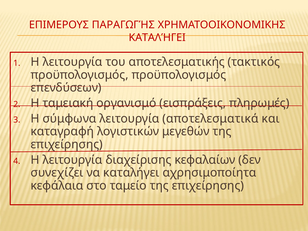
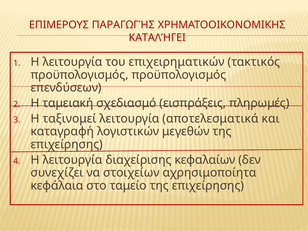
αποτελεσματικής: αποτελεσματικής -> επιχειρηματικών (177, 62)
οργανισμό: οργανισμό -> σχεδιασμό (126, 103)
σύμφωνα: σύμφωνα -> ταξινομεί (69, 119)
να καταλήγει: καταλήγει -> στοιχείων (131, 173)
